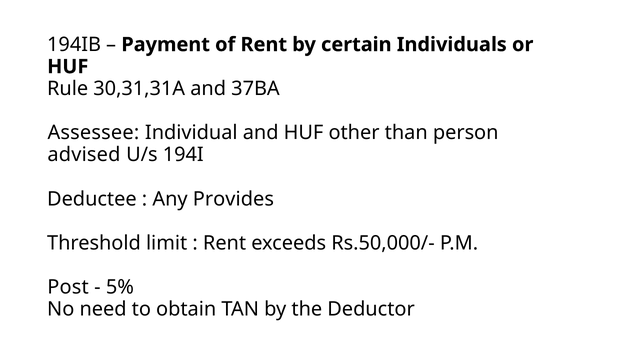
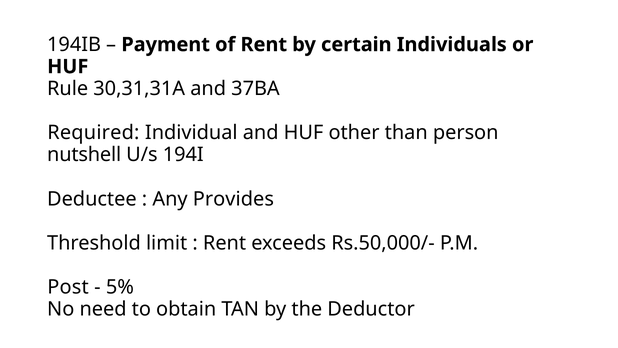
Assessee: Assessee -> Required (93, 133)
advised: advised -> nutshell (84, 155)
